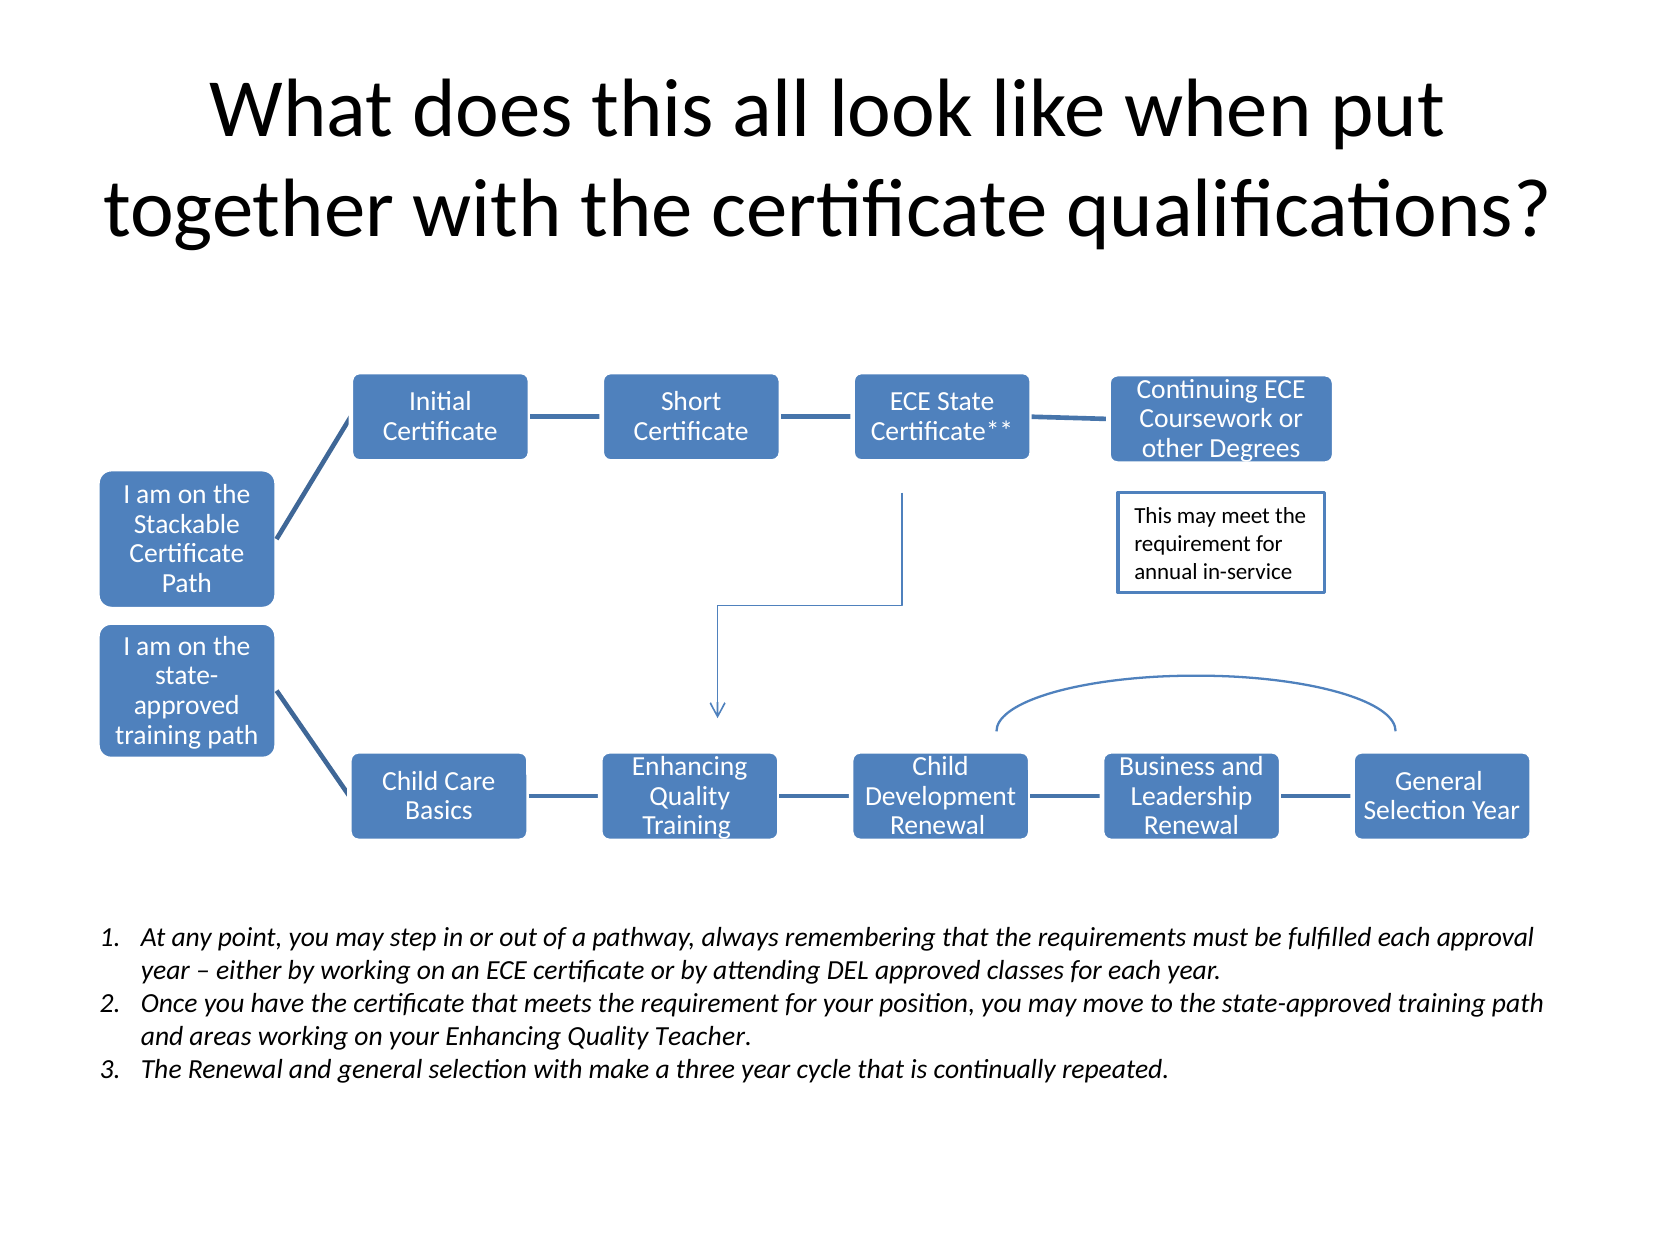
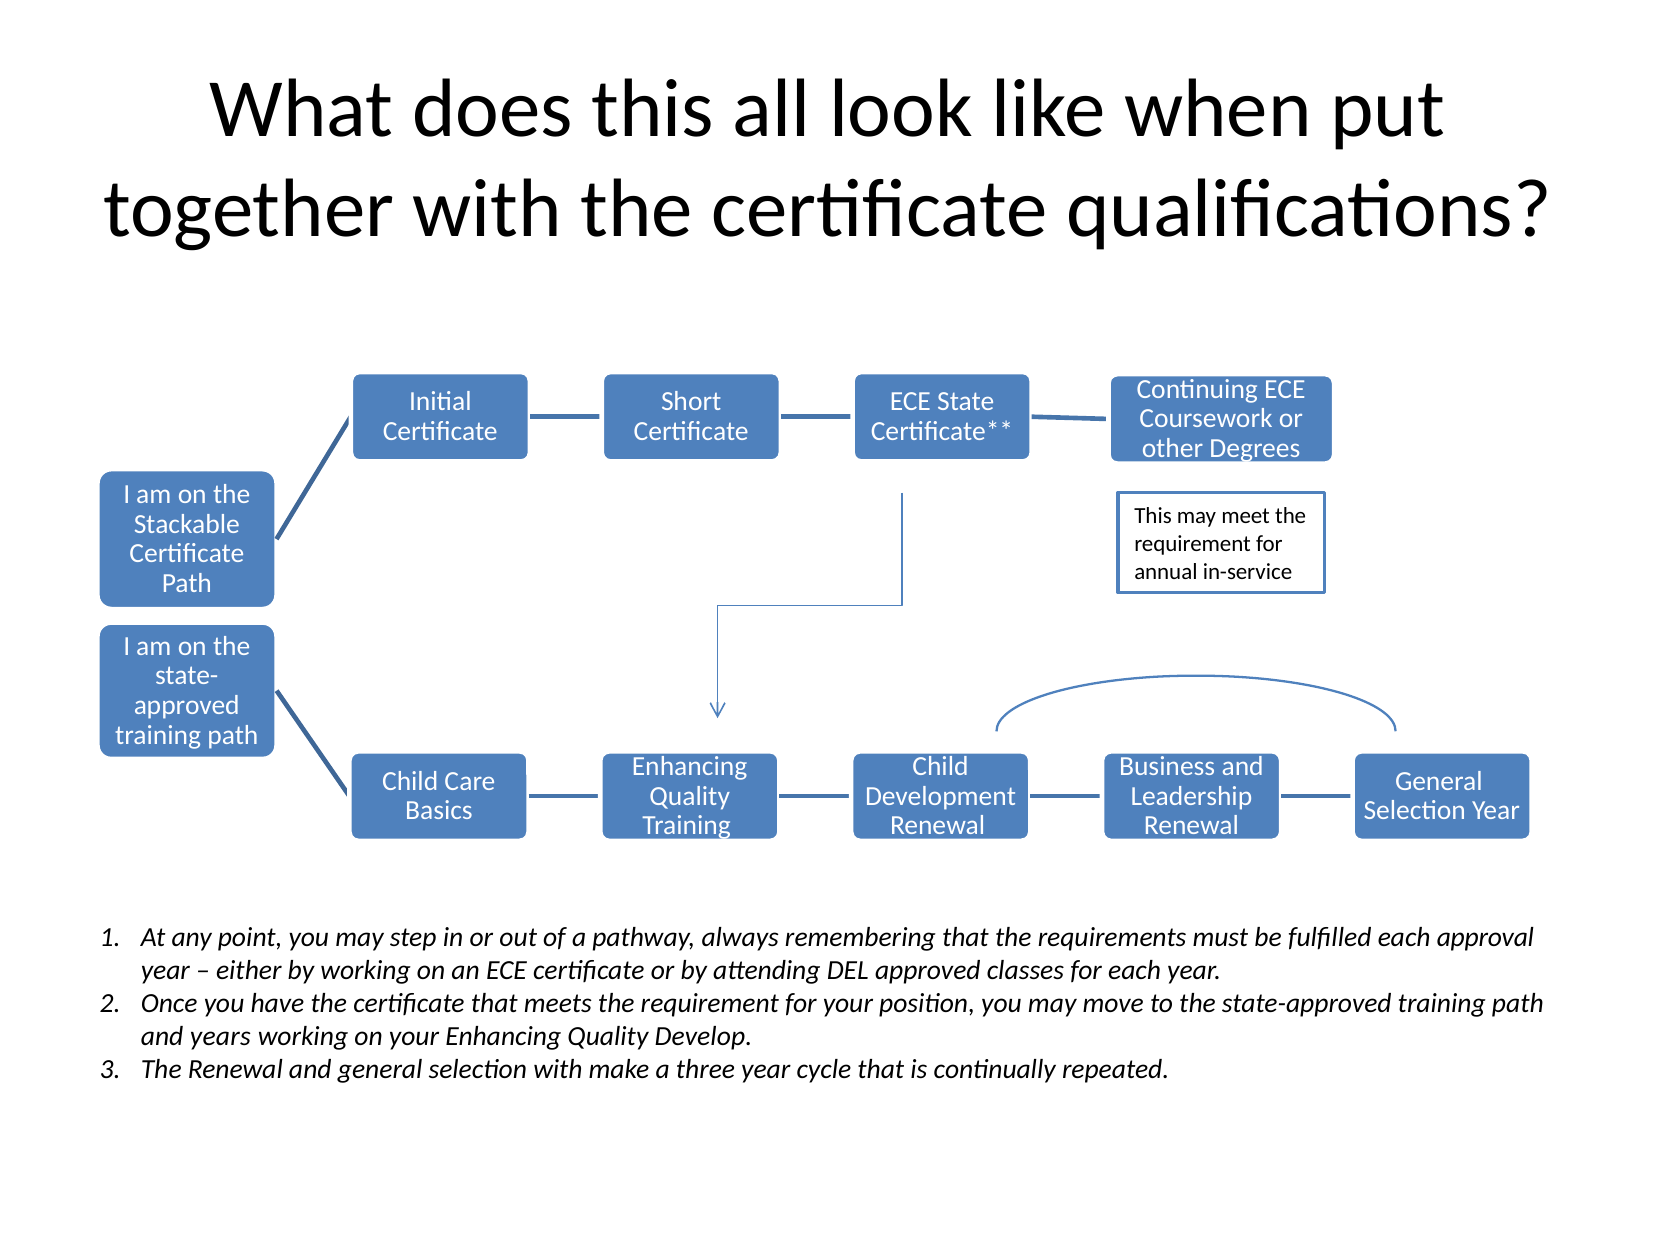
areas: areas -> years (220, 1037)
Teacher: Teacher -> Develop (703, 1037)
